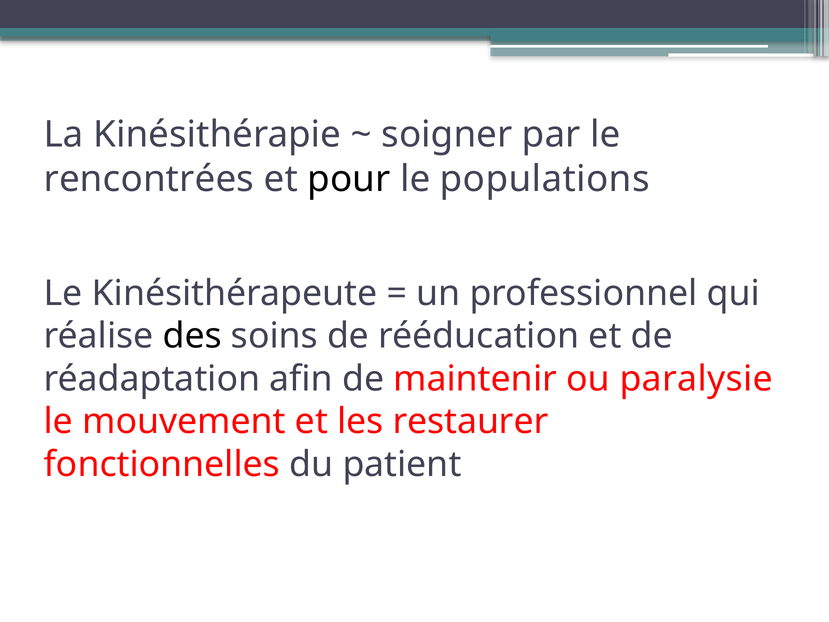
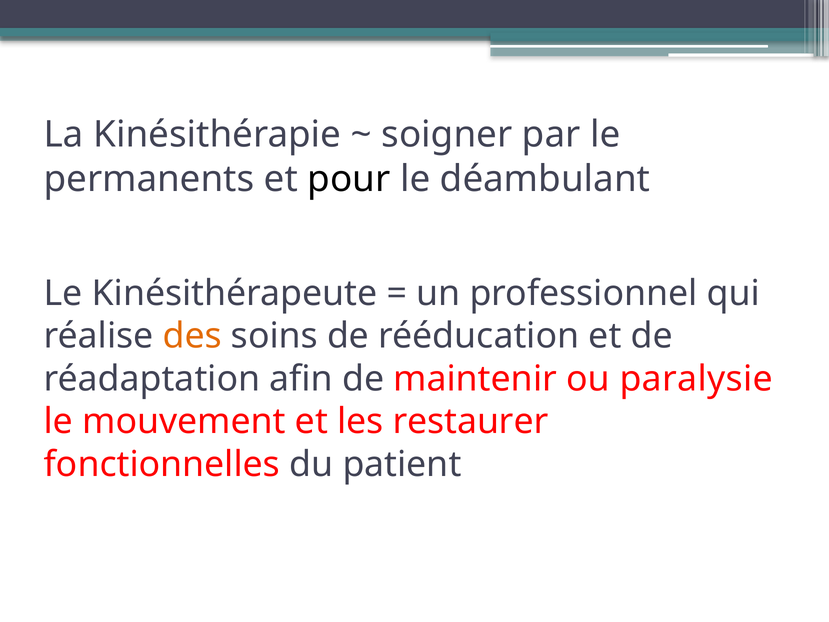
rencontrées: rencontrées -> permanents (149, 179)
populations: populations -> déambulant (545, 179)
des colour: black -> orange (192, 336)
